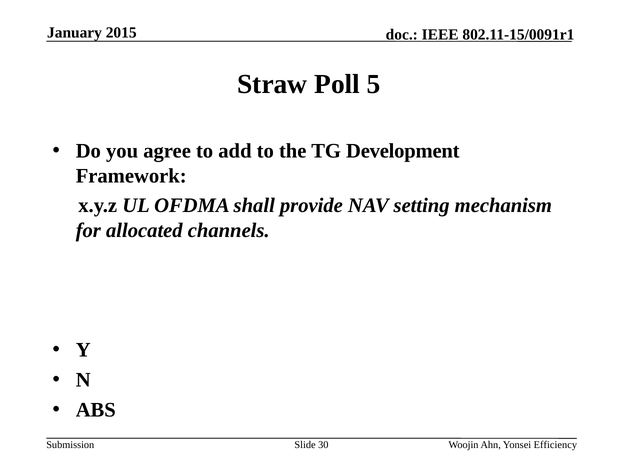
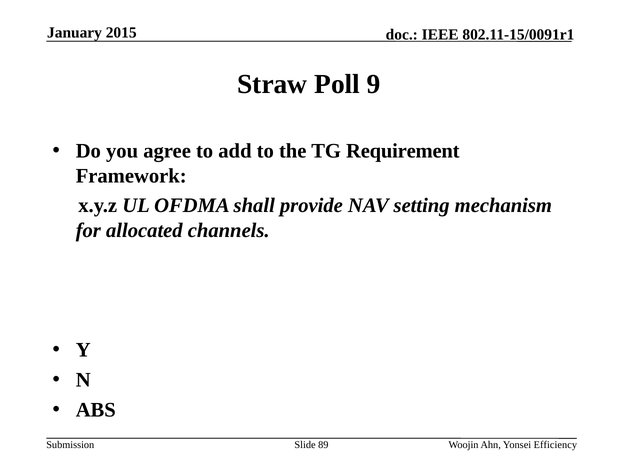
5: 5 -> 9 (374, 84)
Development: Development -> Requirement (403, 151)
30: 30 -> 89 (323, 445)
